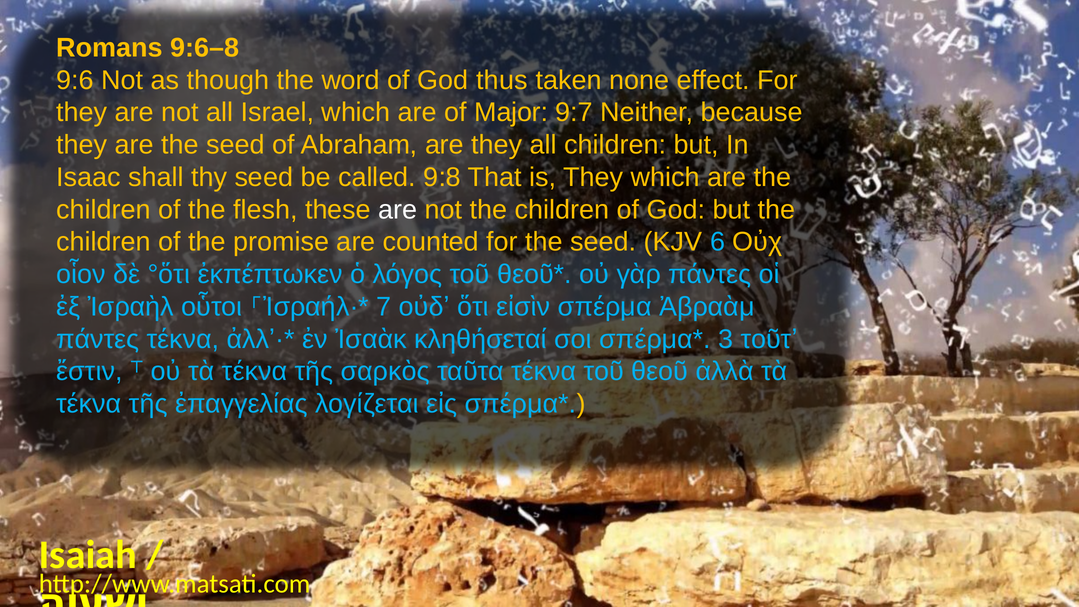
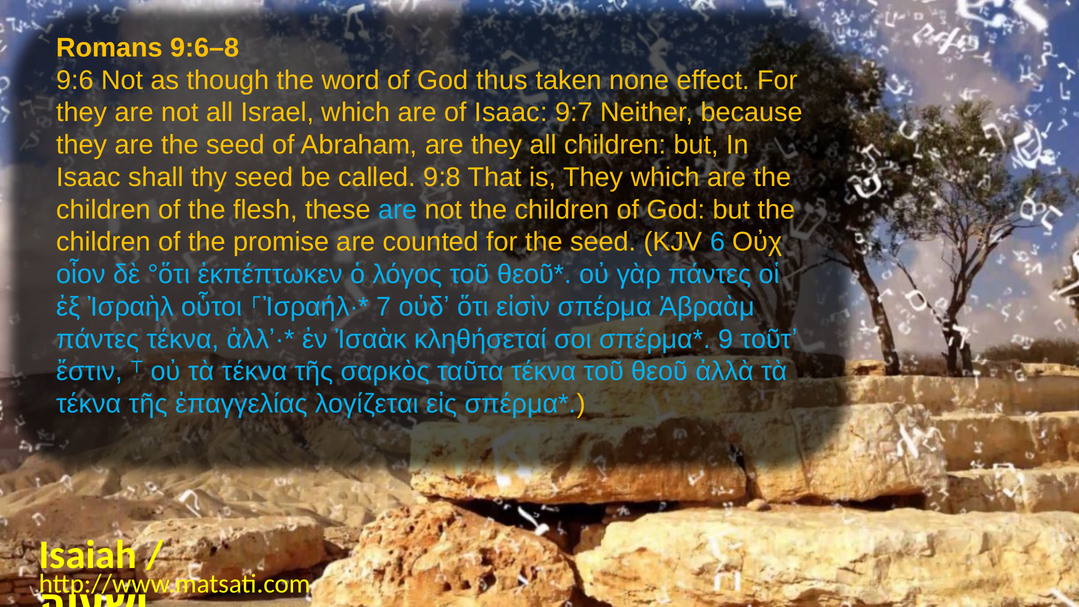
of Major: Major -> Isaac (511, 113)
are colour: white -> light blue (398, 210)
3: 3 -> 9 (726, 339)
